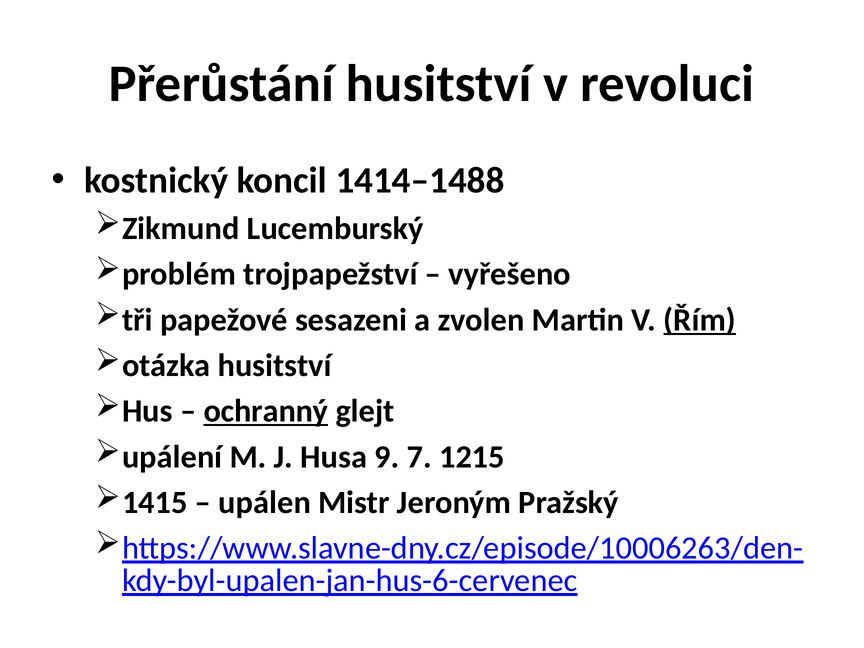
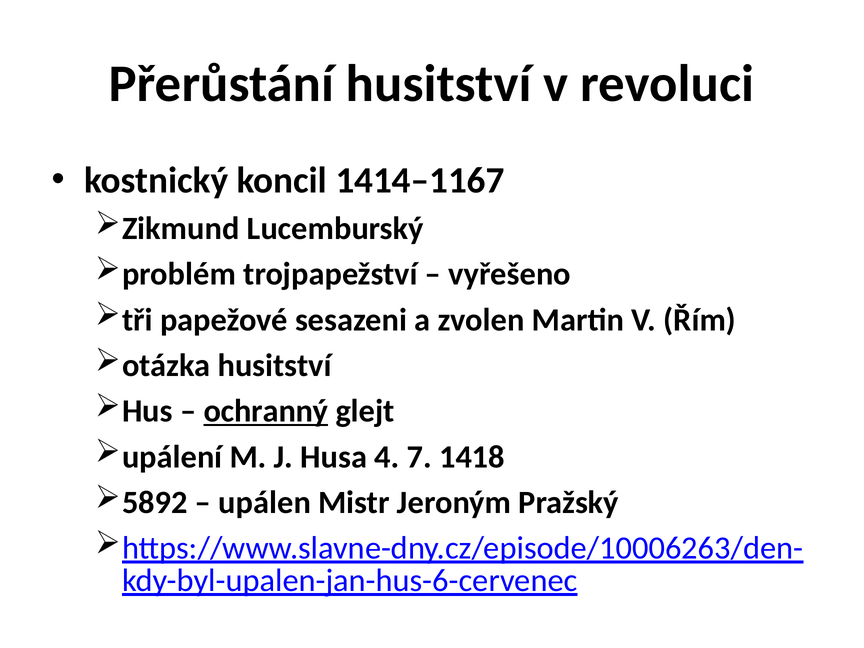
1414–1488: 1414–1488 -> 1414–1167 (420, 180)
Řím underline: present -> none (700, 320)
9: 9 -> 4 (387, 457)
1215: 1215 -> 1418 (472, 457)
1415: 1415 -> 5892 (155, 503)
